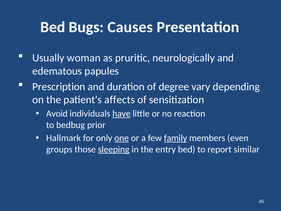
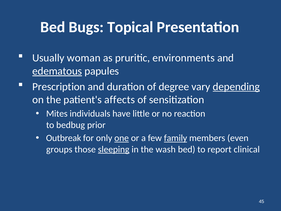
Causes: Causes -> Topical (130, 27)
neurologically: neurologically -> environments (184, 58)
edematous underline: none -> present (57, 71)
depending underline: none -> present (236, 86)
Avoid: Avoid -> Mites (57, 114)
have underline: present -> none (121, 114)
Hallmark: Hallmark -> Outbreak (64, 138)
entry: entry -> wash (166, 149)
similar: similar -> clinical (247, 149)
